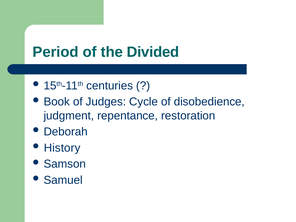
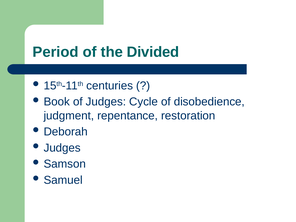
History: History -> Judges (62, 148)
